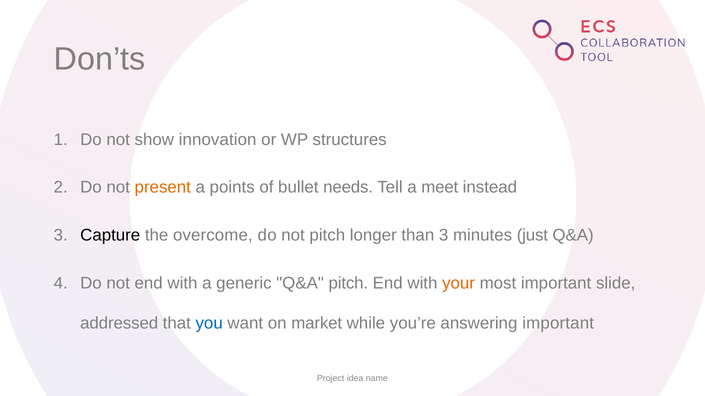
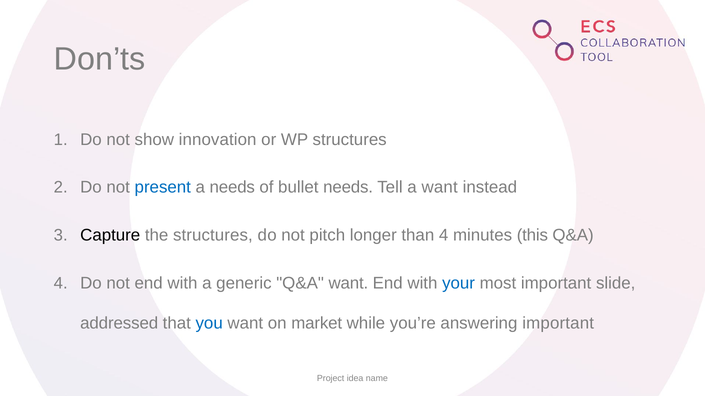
present colour: orange -> blue (163, 188)
a points: points -> needs (232, 188)
a meet: meet -> want (440, 188)
the overcome: overcome -> structures (213, 235)
than 3: 3 -> 4 (444, 235)
just: just -> this (532, 235)
Q&A pitch: pitch -> want (348, 283)
your colour: orange -> blue (459, 283)
